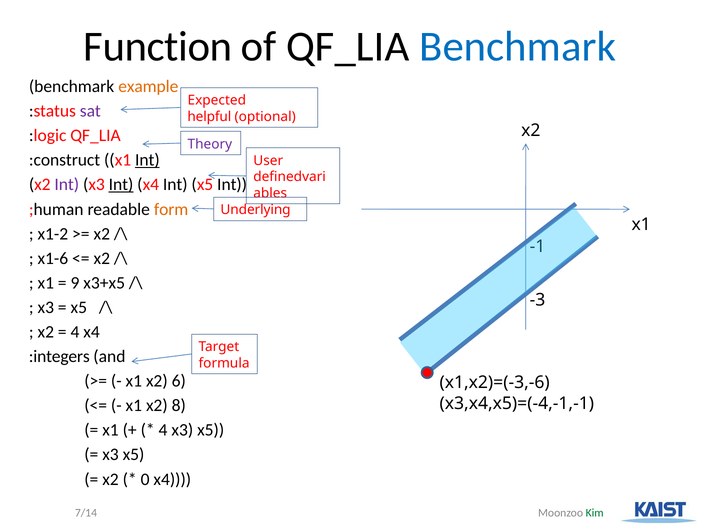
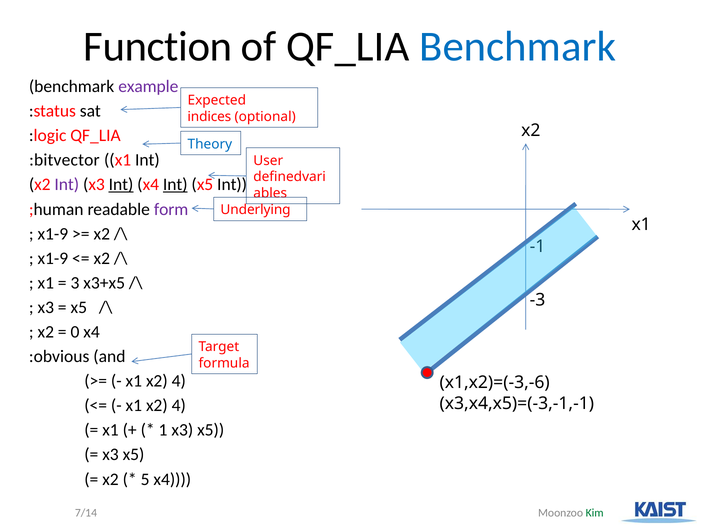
example colour: orange -> purple (148, 86)
sat colour: purple -> black (90, 111)
helpful: helpful -> indices (209, 117)
Theory colour: purple -> blue (210, 144)
:construct: :construct -> :bitvector (64, 160)
Int underline: present -> none (147, 160)
Int underline: none -> present (175, 185)
form colour: orange -> purple (171, 209)
x1-2: x1-2 -> x1-9 (53, 234)
x1-6: x1-6 -> x1-9 (53, 258)
9: 9 -> 3 (75, 283)
4: 4 -> 0 (75, 332)
:integers: :integers -> :obvious (59, 356)
6: 6 -> 4 (179, 381)
x3,x4,x5)=(-4,-1,-1: x3,x4,x5)=(-4,-1,-1 -> x3,x4,x5)=(-3,-1,-1 (517, 403)
8: 8 -> 4 (179, 405)
4: 4 -> 1 (163, 430)
0: 0 -> 5 (145, 479)
